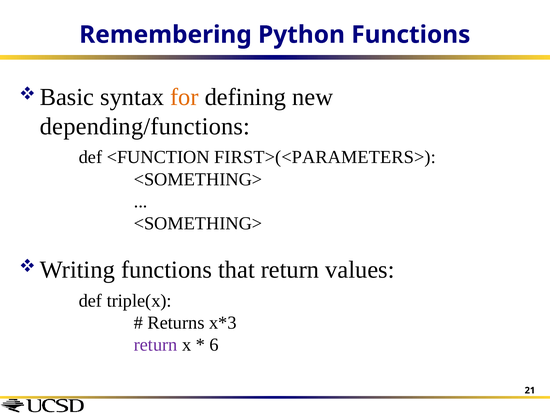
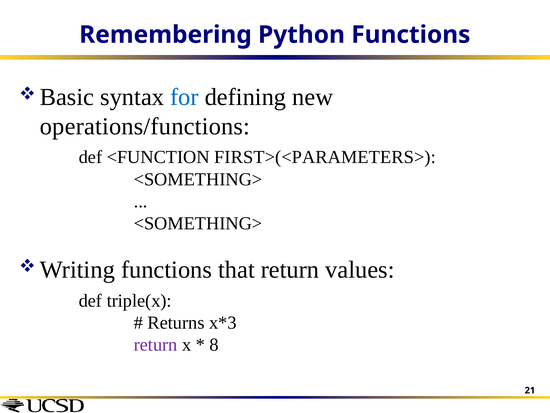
for colour: orange -> blue (184, 97)
depending/functions: depending/functions -> operations/functions (145, 126)
6: 6 -> 8 (214, 344)
